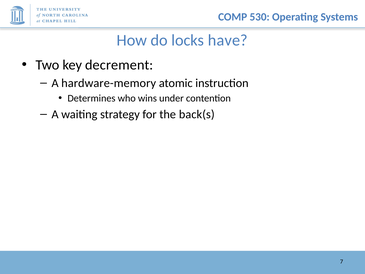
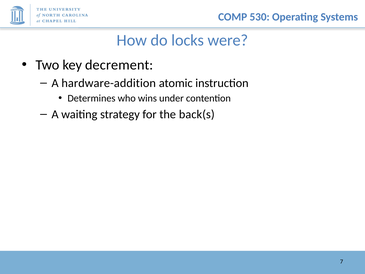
have: have -> were (228, 40)
hardware-memory: hardware-memory -> hardware-addition (109, 83)
